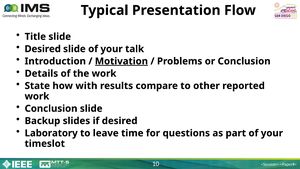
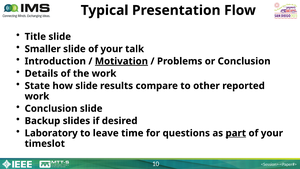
Desired: Desired -> Smaller (43, 49)
how with: with -> slide (87, 86)
part underline: none -> present (236, 133)
